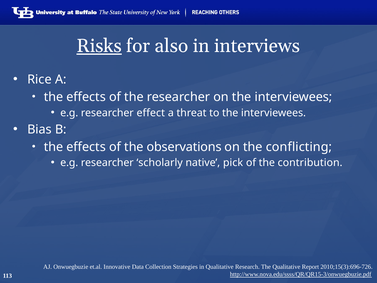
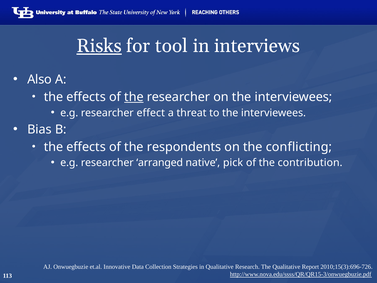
also: also -> tool (171, 46)
Rice: Rice -> Also (40, 79)
the underline: none -> present (134, 97)
observations: observations -> respondents (184, 147)
scholarly: scholarly -> arranged (160, 163)
